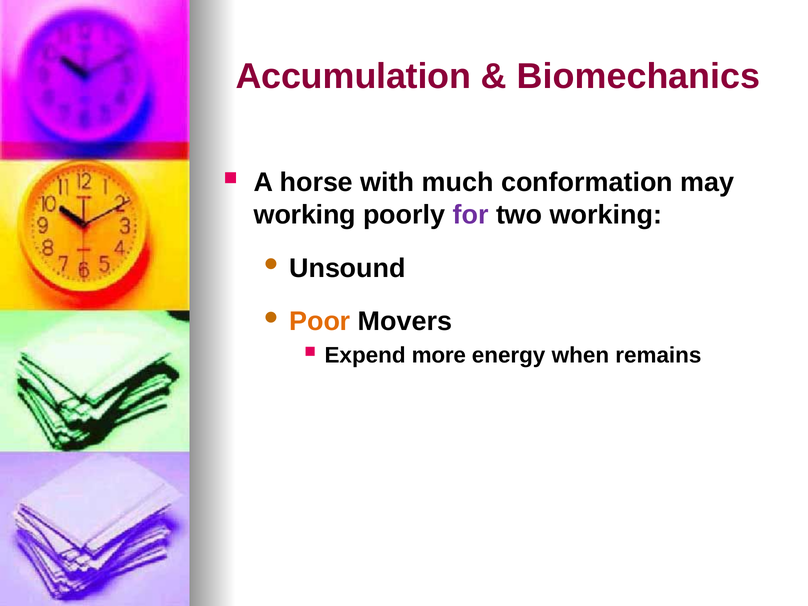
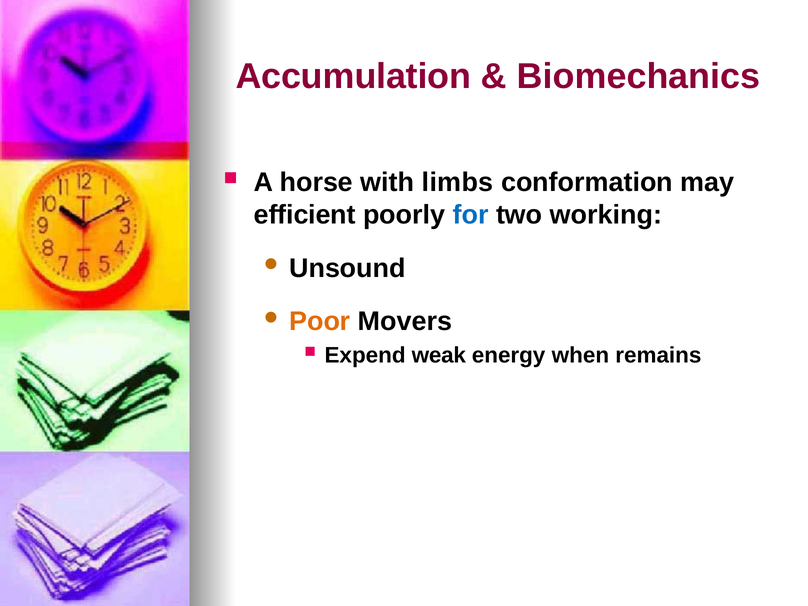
much: much -> limbs (458, 182)
working: working -> efficient (305, 215)
for colour: purple -> blue (471, 215)
more: more -> weak (439, 355)
